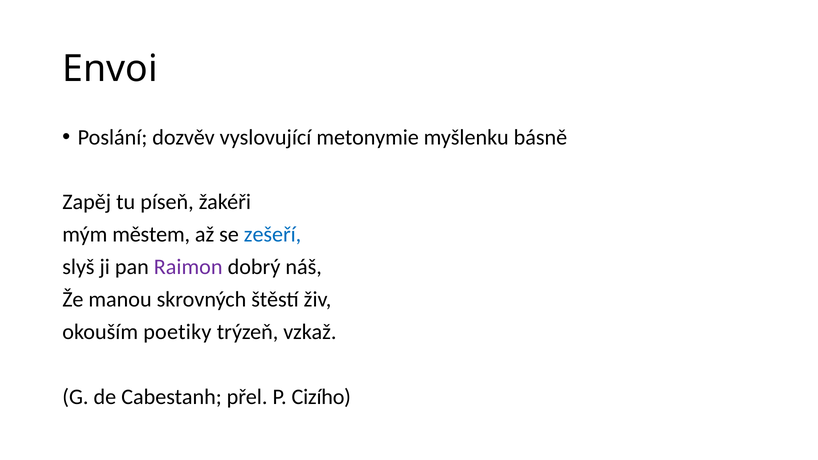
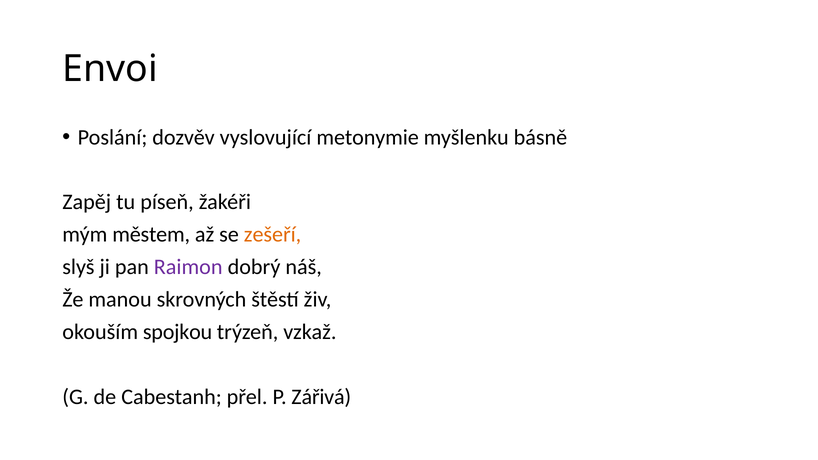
zešeří colour: blue -> orange (273, 235)
poetiky: poetiky -> spojkou (178, 332)
Cizího: Cizího -> Zářivá (321, 397)
